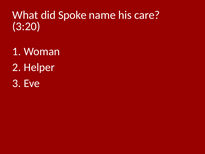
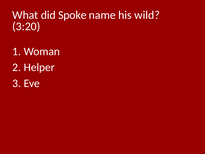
care: care -> wild (147, 15)
